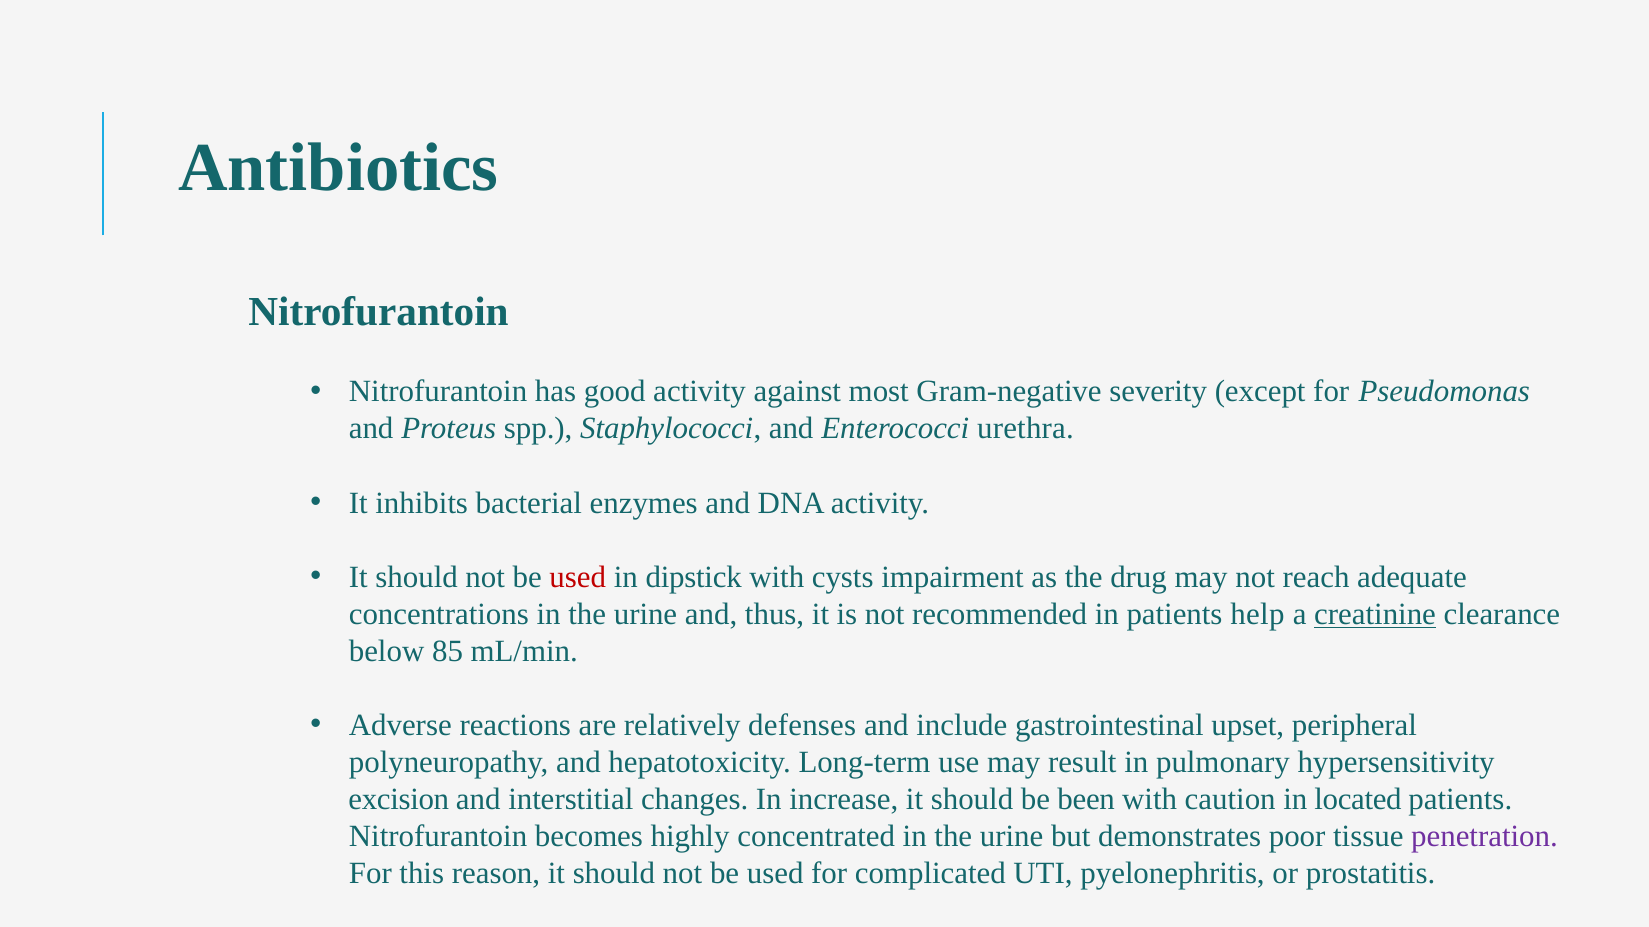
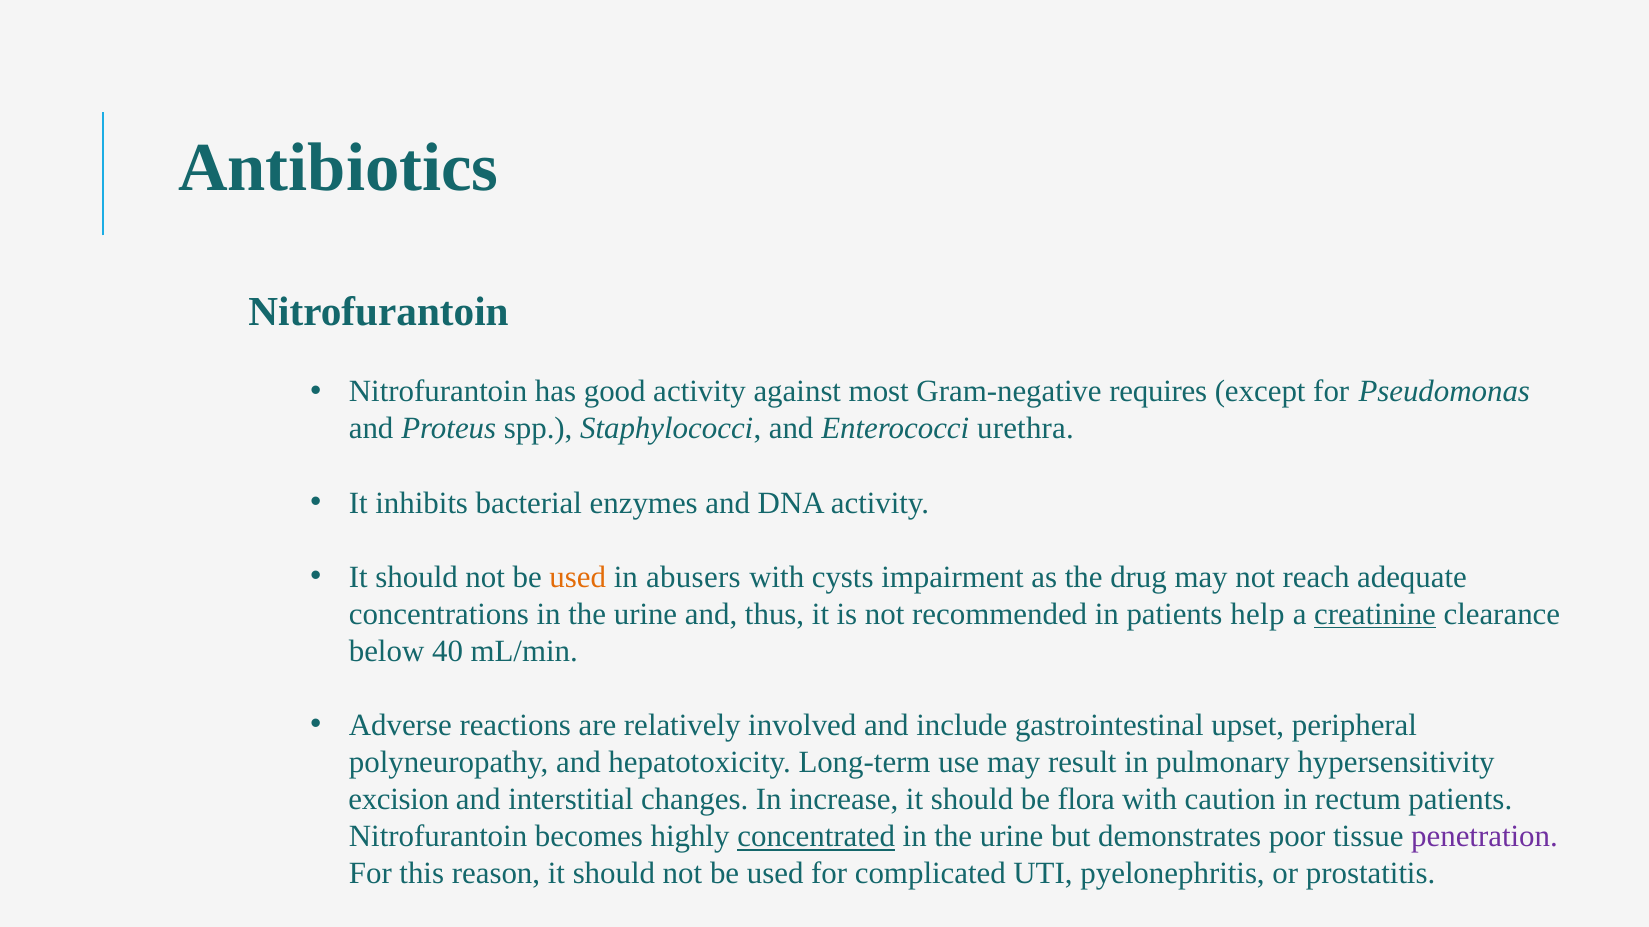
severity: severity -> requires (1158, 392)
used colour: red -> orange (578, 577)
dipstick: dipstick -> abusers (693, 577)
85: 85 -> 40 (448, 652)
defenses: defenses -> involved (802, 726)
been: been -> flora (1086, 800)
located: located -> rectum (1358, 800)
concentrated underline: none -> present (816, 837)
